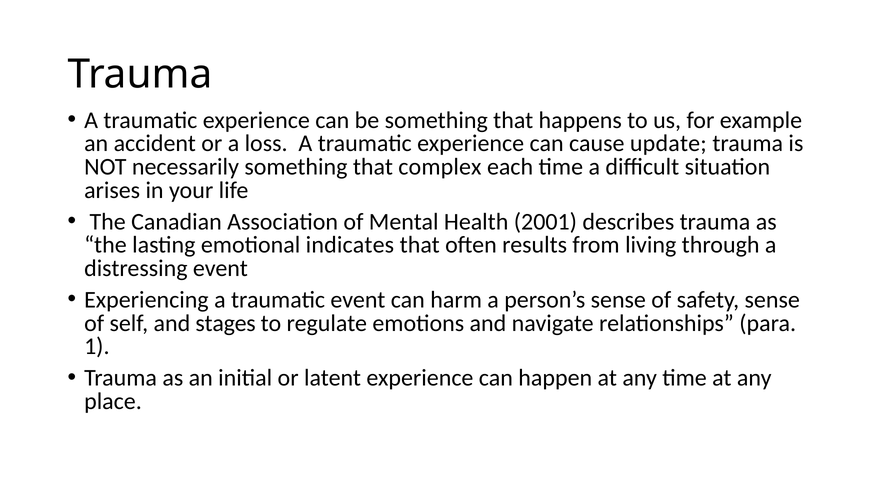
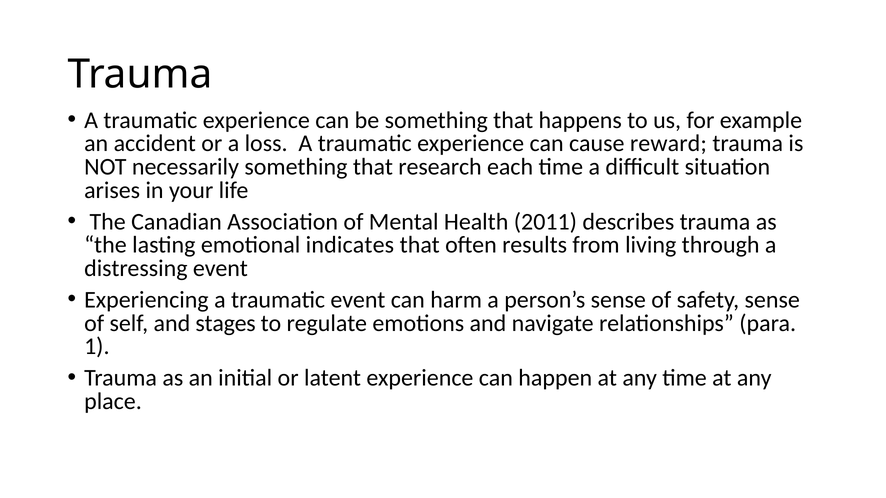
update: update -> reward (668, 144)
complex: complex -> research (440, 167)
2001: 2001 -> 2011 (545, 222)
